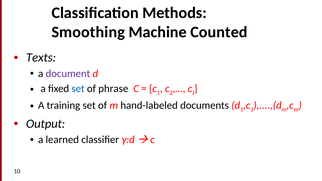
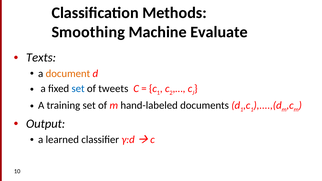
Counted: Counted -> Evaluate (219, 32)
document colour: purple -> orange (68, 74)
phrase: phrase -> tweets (113, 89)
